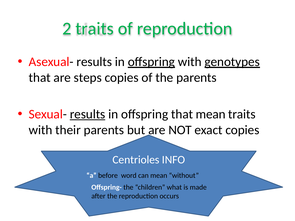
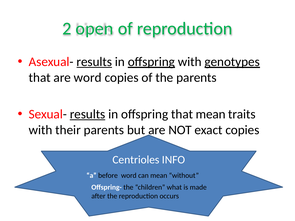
2 traits: traits -> open (94, 29)
results underline: none -> present (94, 62)
are steps: steps -> word (88, 78)
